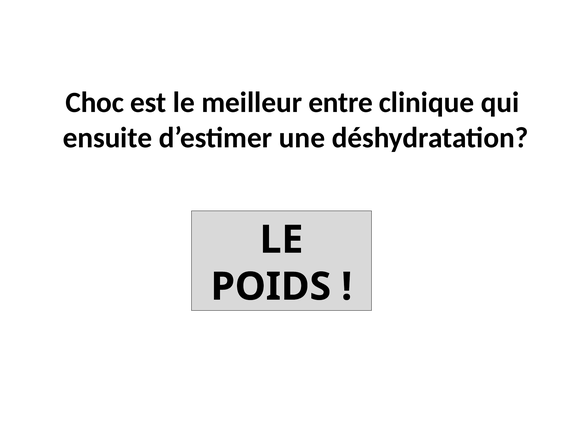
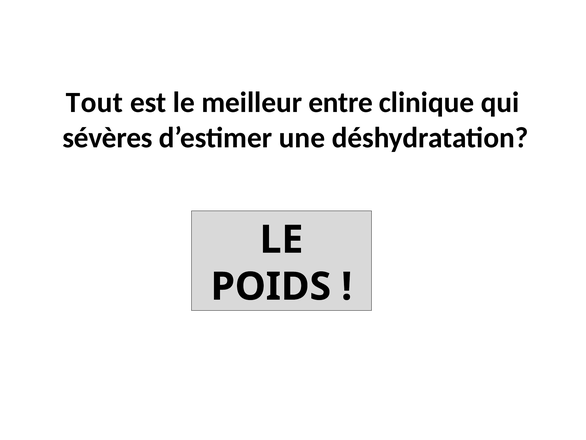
Choc: Choc -> Tout (94, 102)
ensuite: ensuite -> sévères (108, 138)
